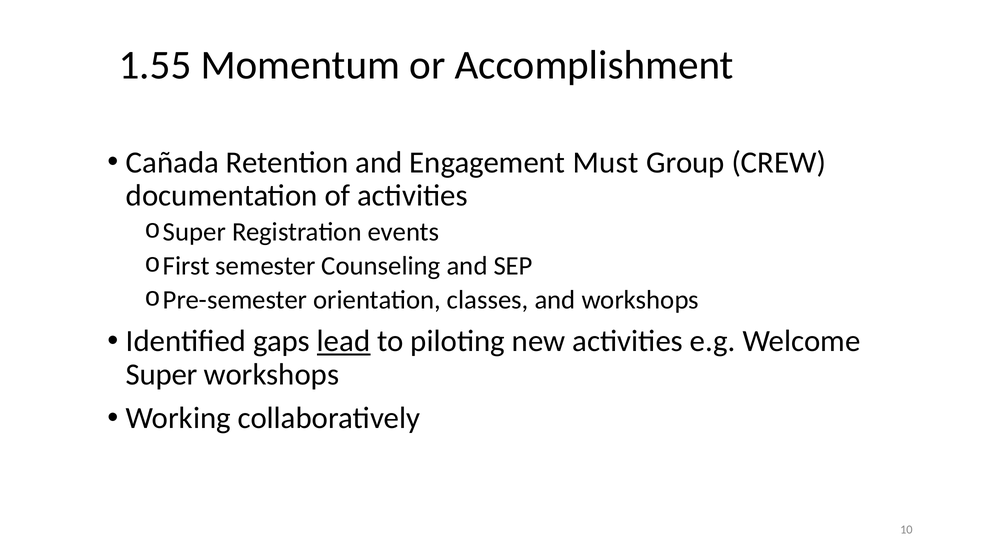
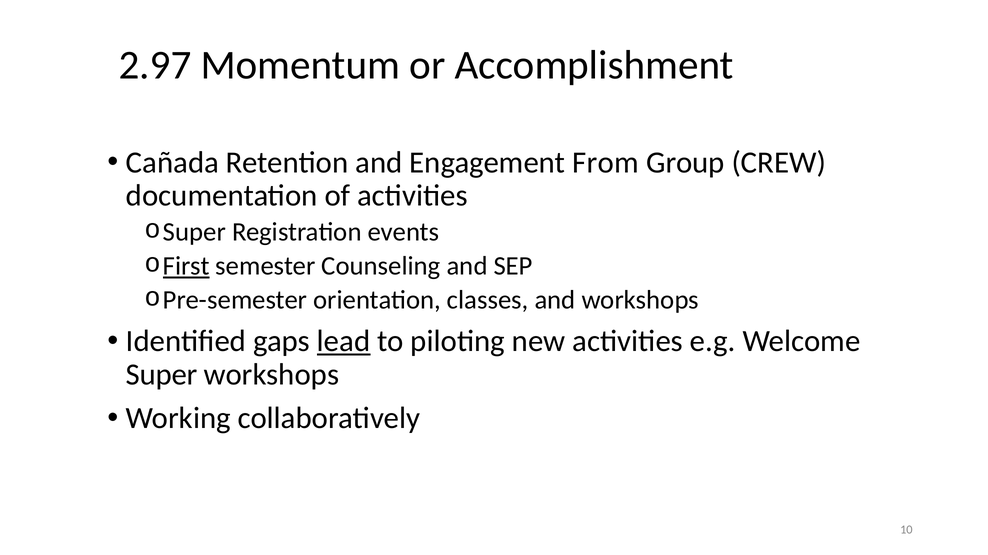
1.55: 1.55 -> 2.97 (155, 65)
Must: Must -> From (606, 163)
First underline: none -> present (186, 266)
